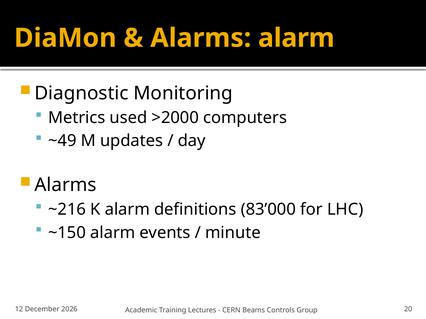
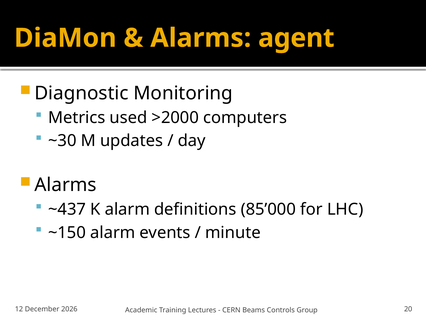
Alarms alarm: alarm -> agent (296, 38)
~49: ~49 -> ~30 (62, 141)
~216: ~216 -> ~437 (67, 210)
83’000: 83’000 -> 85’000 (268, 210)
